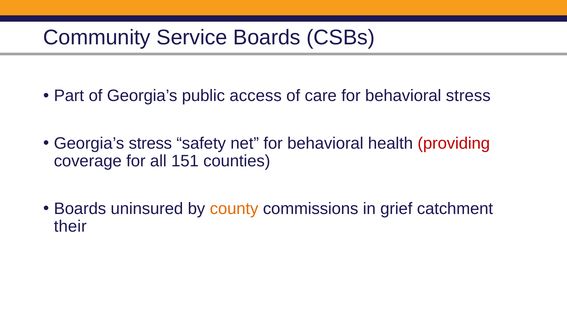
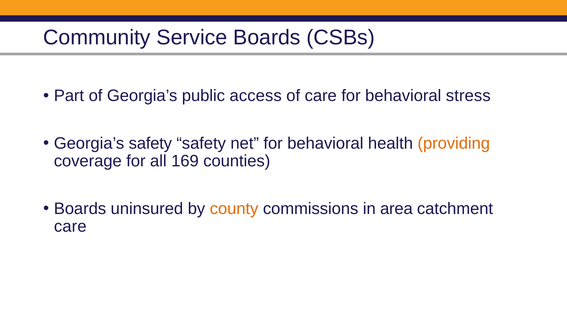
Georgia’s stress: stress -> safety (150, 143)
providing colour: red -> orange (454, 143)
151: 151 -> 169 (185, 161)
grief: grief -> area (396, 209)
their: their -> care (70, 226)
